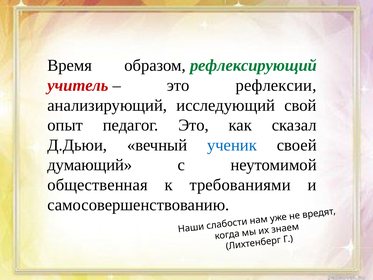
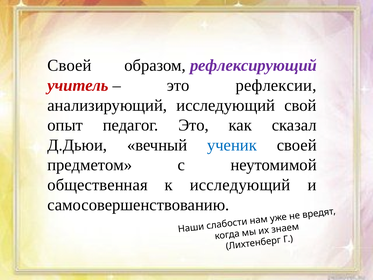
Время: Время -> Своей (70, 65)
рефлексирующий colour: green -> purple (253, 65)
думающий: думающий -> предметом (90, 165)
к требованиями: требованиями -> исследующий (240, 185)
